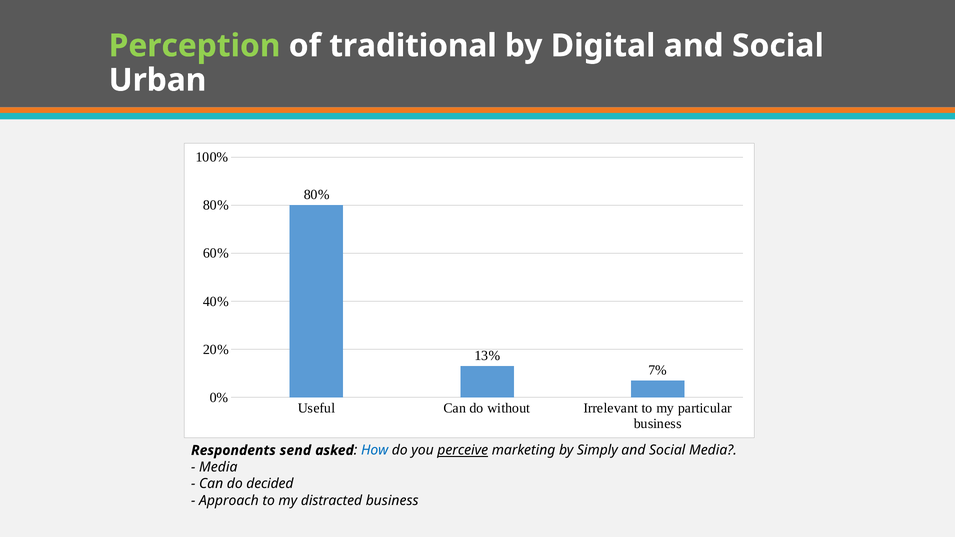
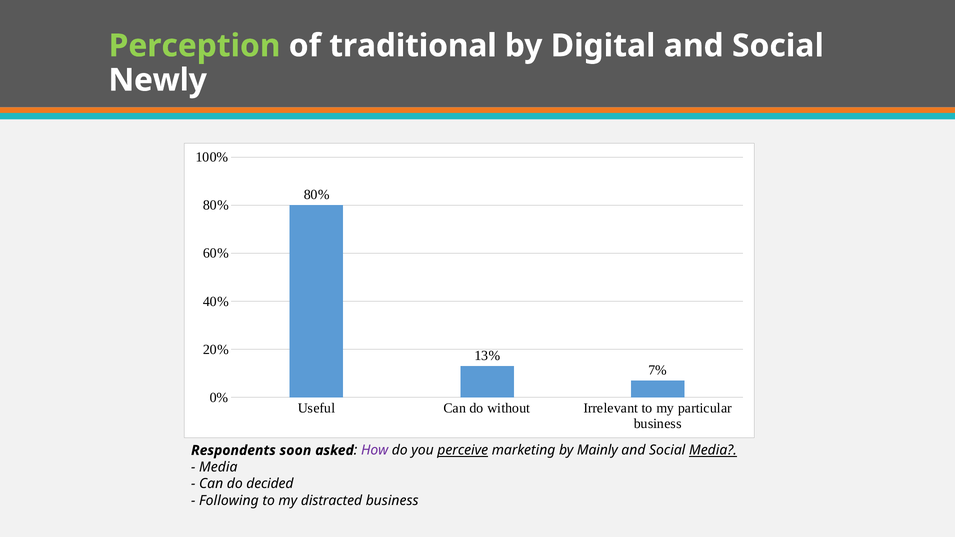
Urban: Urban -> Newly (158, 80)
send: send -> soon (295, 450)
How colour: blue -> purple (375, 450)
Simply: Simply -> Mainly (597, 450)
Media underline: none -> present (713, 450)
Approach: Approach -> Following (229, 501)
